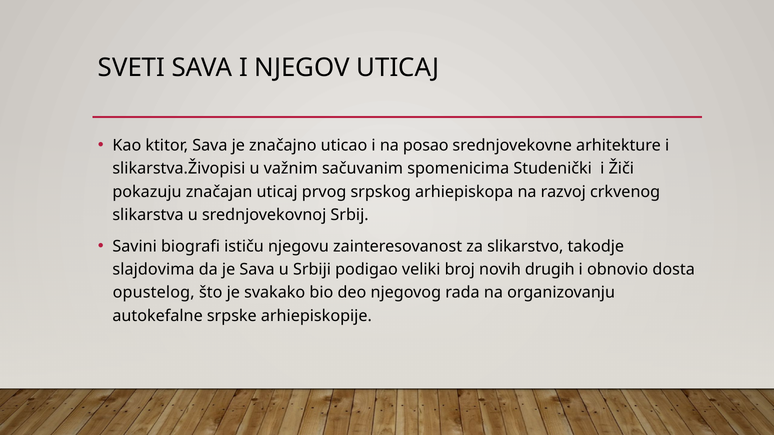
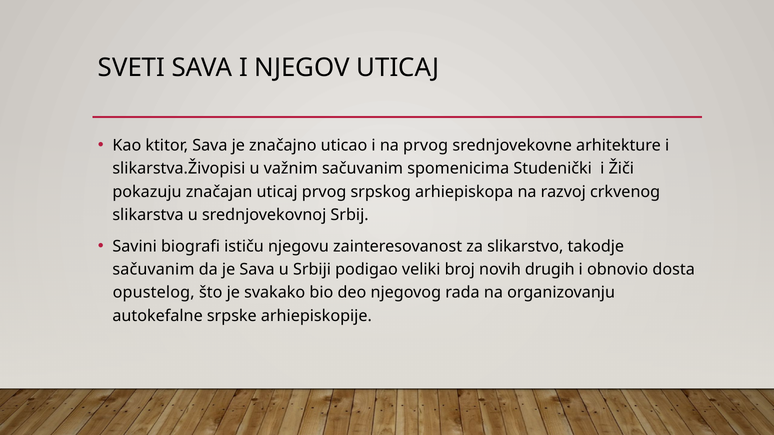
na posao: posao -> prvog (426, 146)
slajdovima: slajdovima -> sačuvanim (153, 270)
